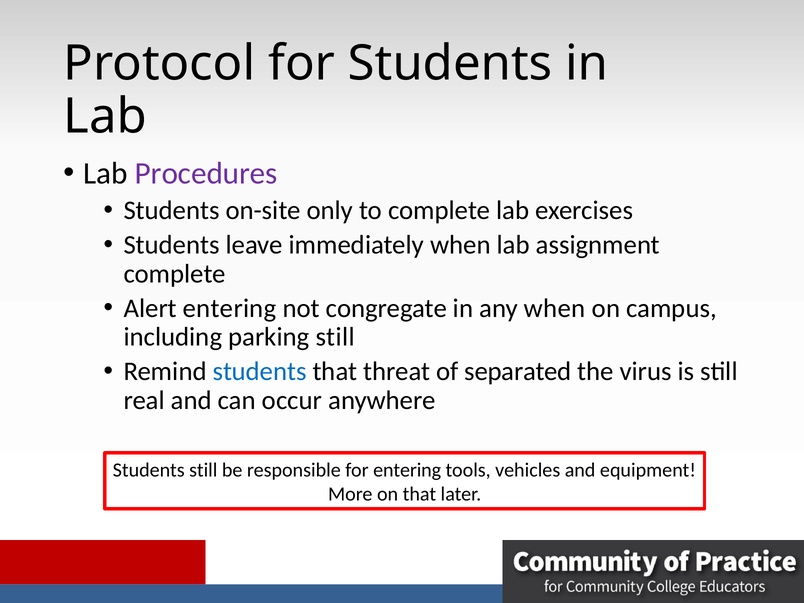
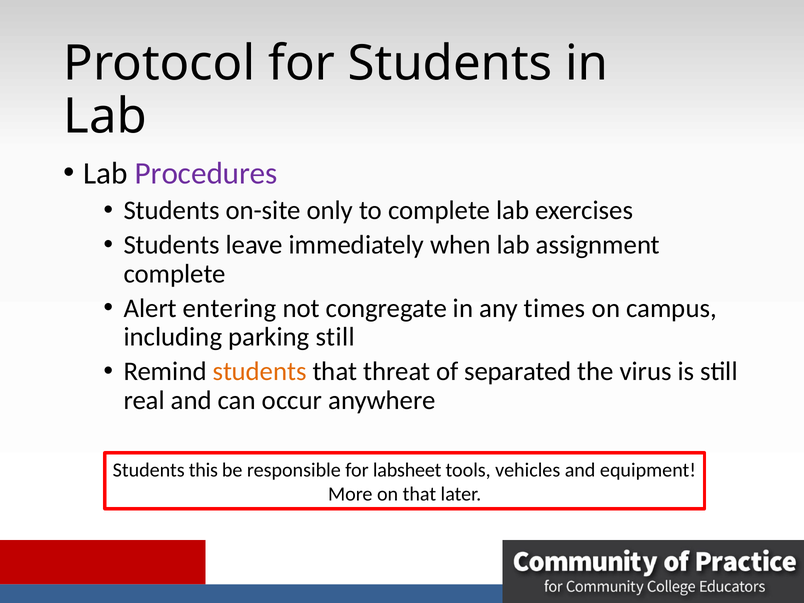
any when: when -> times (555, 308)
students colour: blue -> orange (260, 372)
Students still: still -> this (203, 470)
for entering: entering -> labsheet (407, 470)
